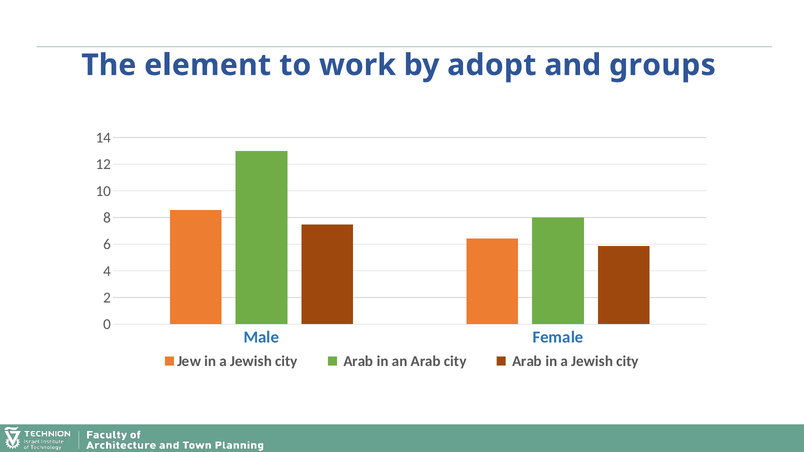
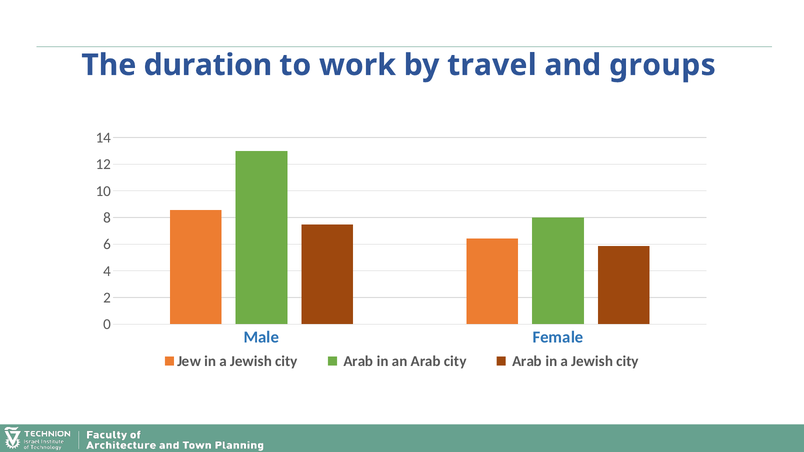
element: element -> duration (208, 65)
adopt: adopt -> travel (492, 65)
